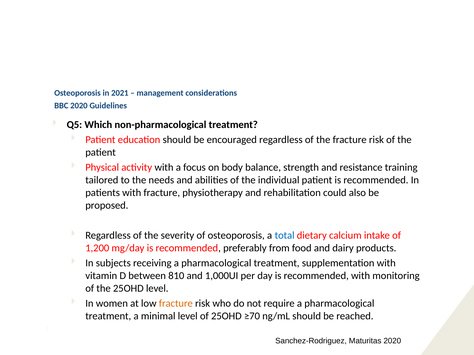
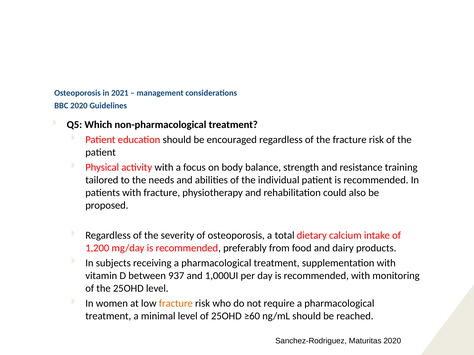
total colour: blue -> black (285, 236)
810: 810 -> 937 (176, 276)
≥70: ≥70 -> ≥60 (252, 317)
